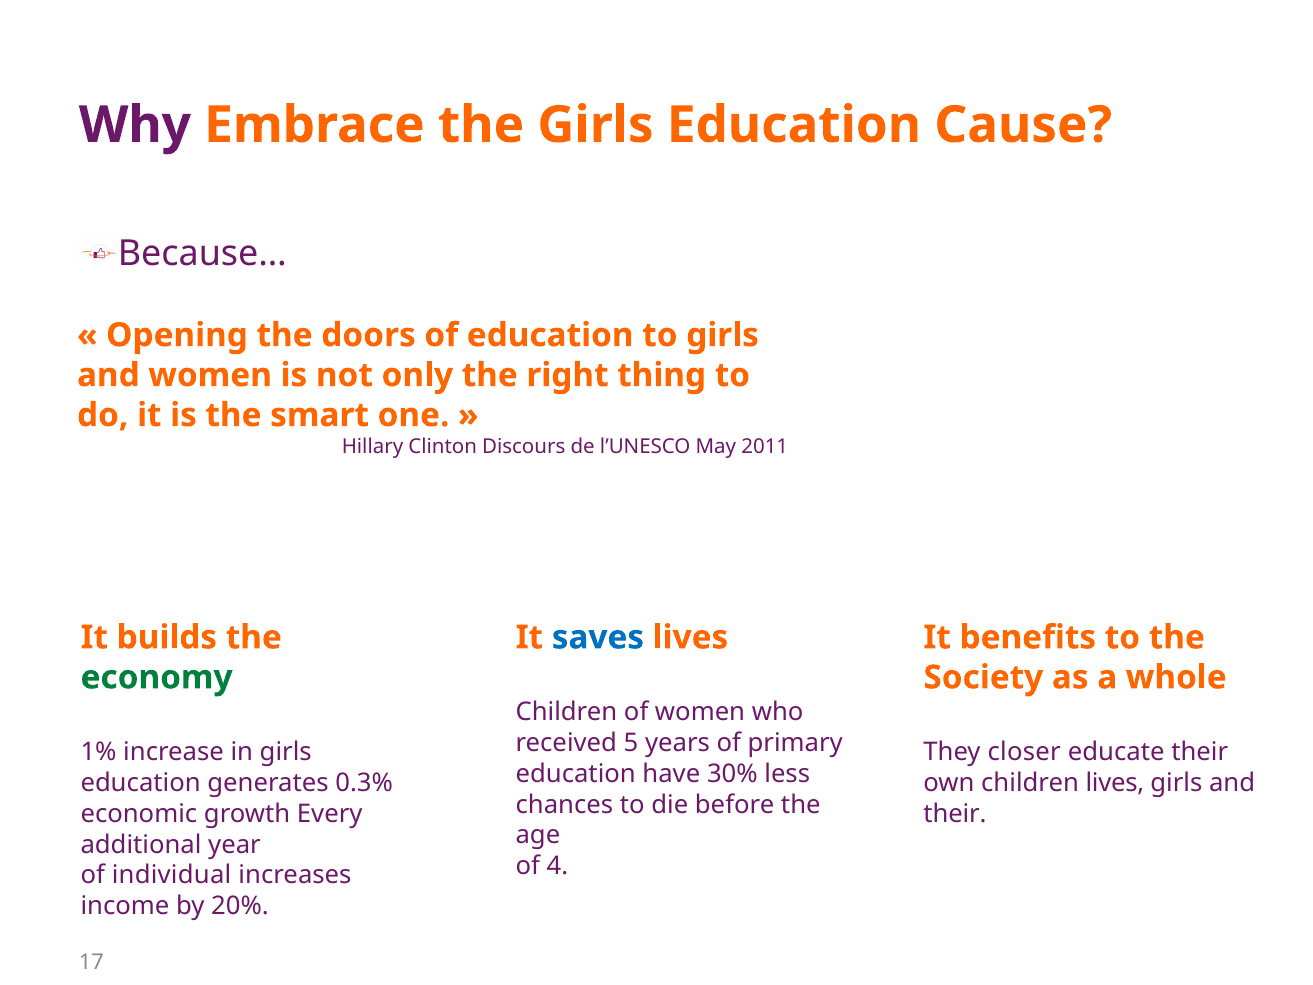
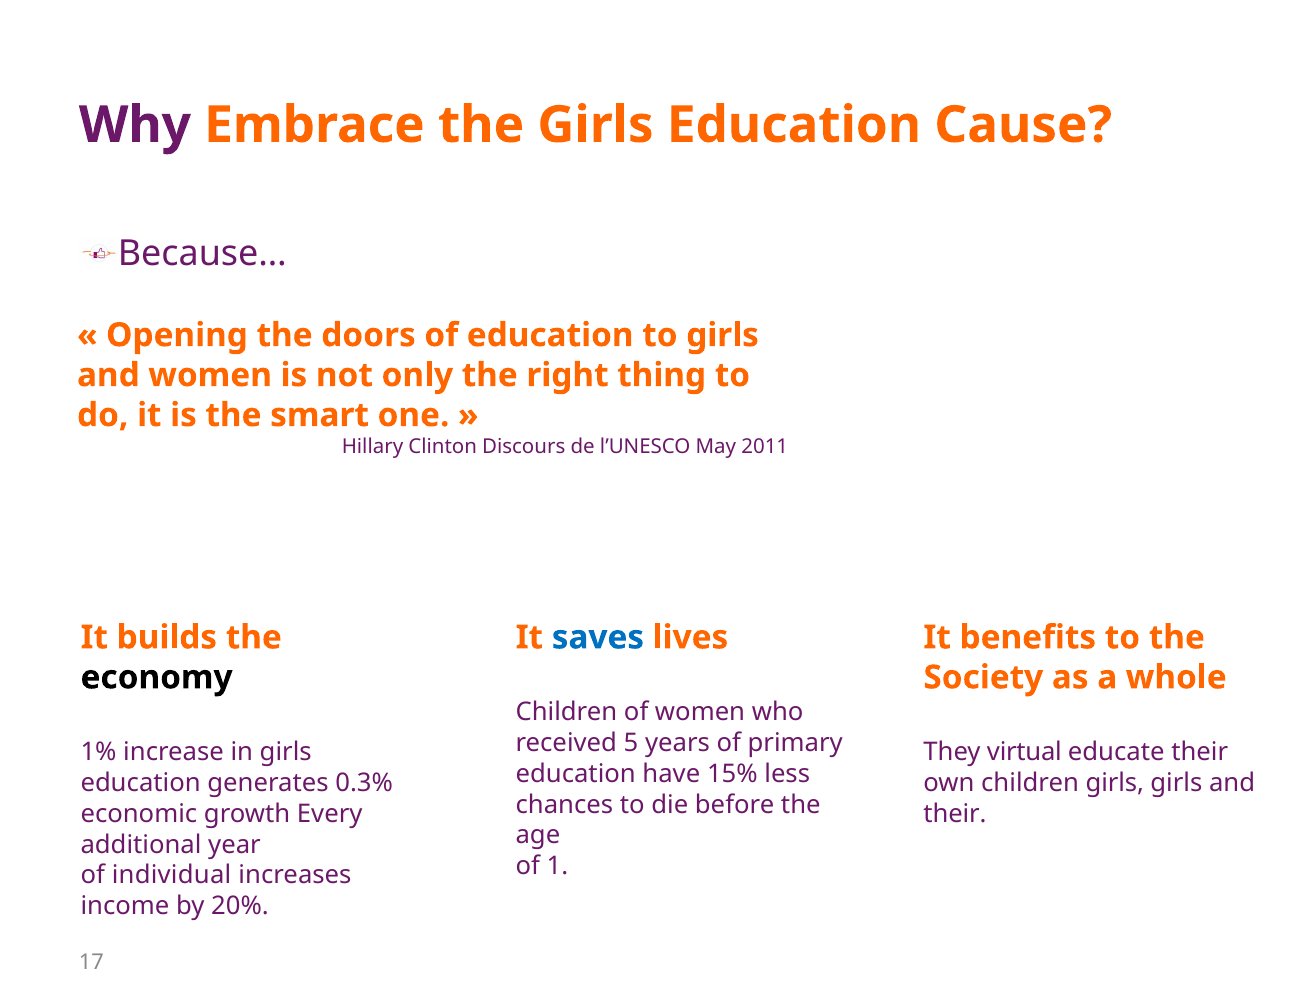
economy colour: green -> black (157, 678)
closer: closer -> virtual (1024, 752)
30%: 30% -> 15% (732, 774)
children lives: lives -> girls (1115, 783)
4: 4 -> 1 (557, 866)
